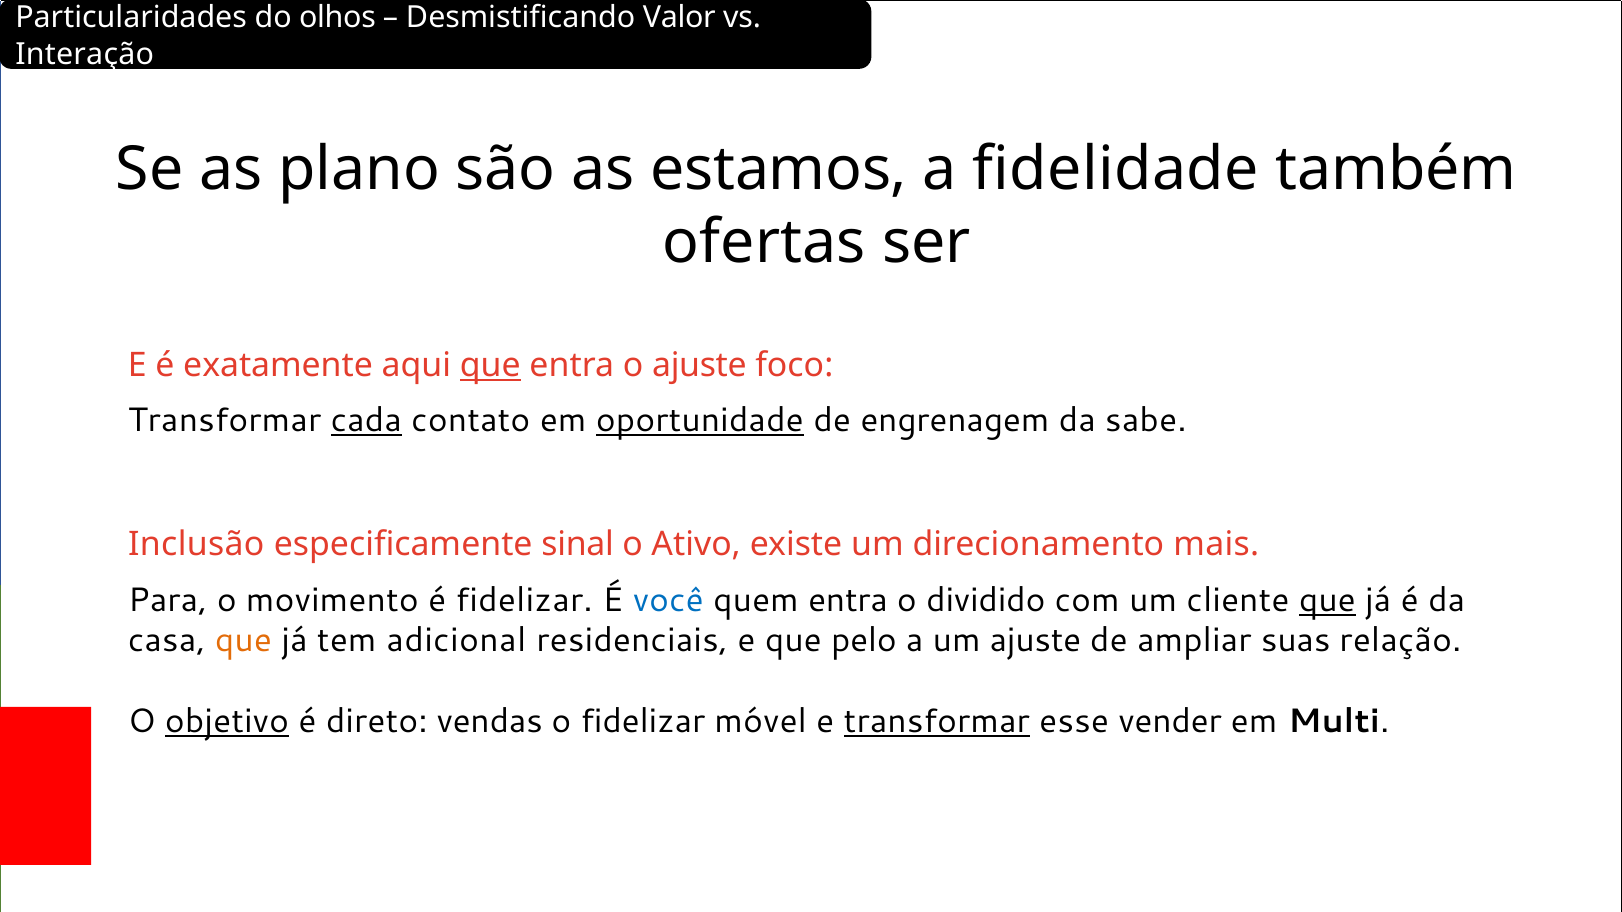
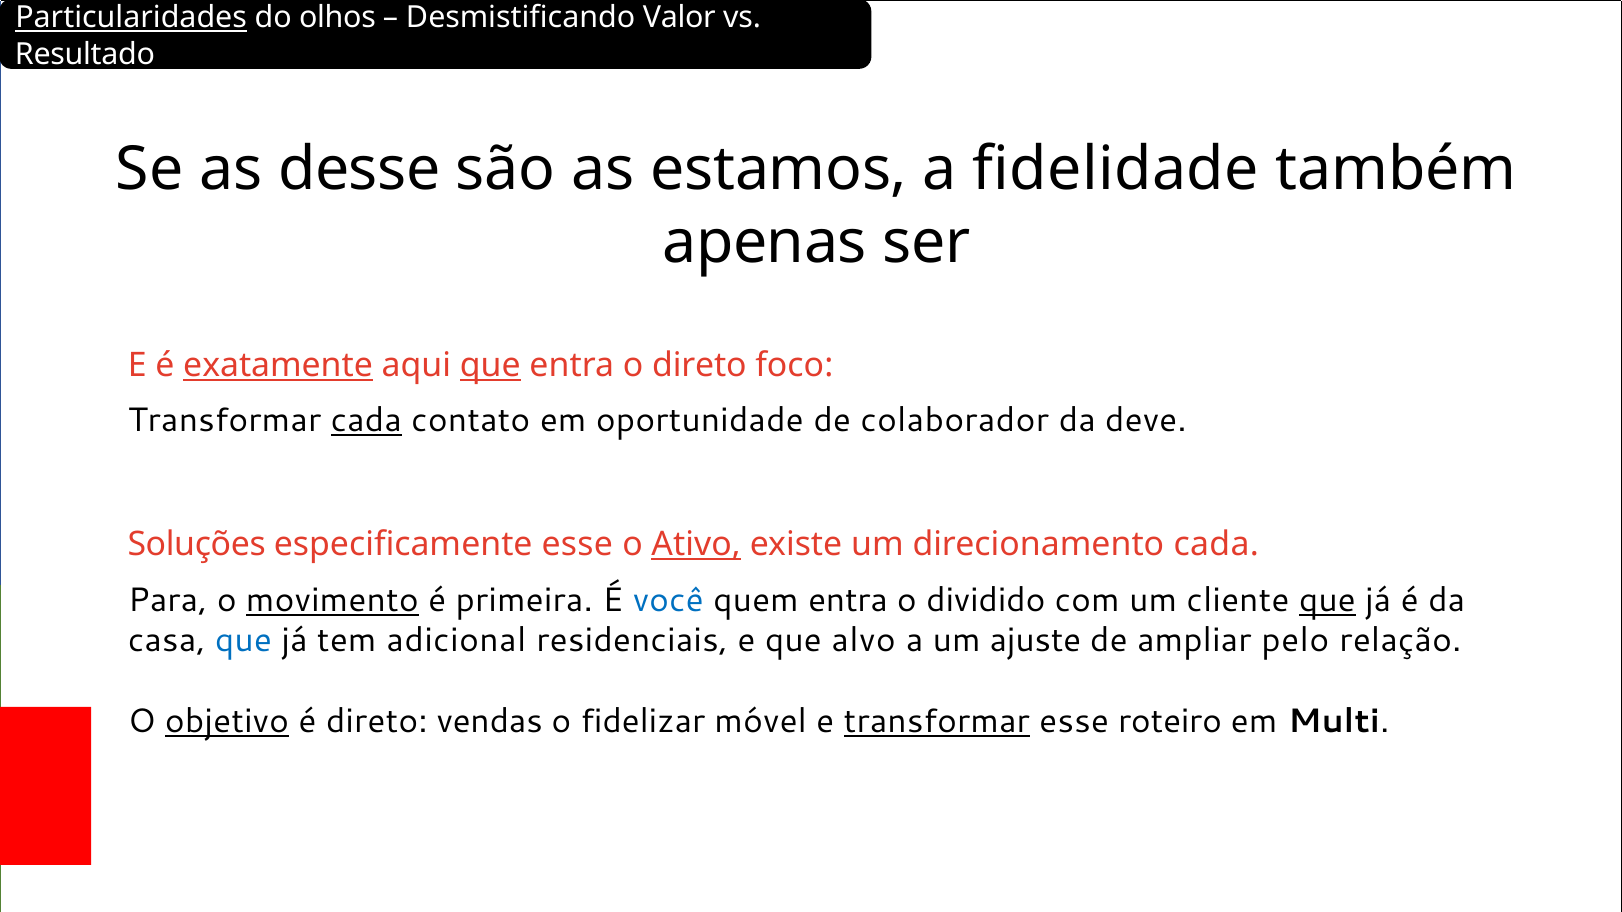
Particularidades underline: none -> present (131, 18)
Interação: Interação -> Resultado (85, 54)
plano: plano -> desse (359, 170)
ofertas: ofertas -> apenas (765, 243)
exatamente underline: none -> present (278, 365)
o ajuste: ajuste -> direto (699, 365)
oportunidade underline: present -> none (700, 421)
engrenagem: engrenagem -> colaborador (955, 421)
sabe: sabe -> deve (1146, 421)
Inclusão: Inclusão -> Soluções (197, 545)
especificamente sinal: sinal -> esse (577, 545)
Ativo underline: none -> present (696, 545)
direcionamento mais: mais -> cada (1216, 545)
movimento underline: none -> present (332, 600)
é fidelizar: fidelizar -> primeira (524, 600)
que colour: orange -> blue (244, 641)
pelo: pelo -> alvo (864, 641)
suas: suas -> pelo (1295, 641)
vender: vender -> roteiro (1170, 722)
